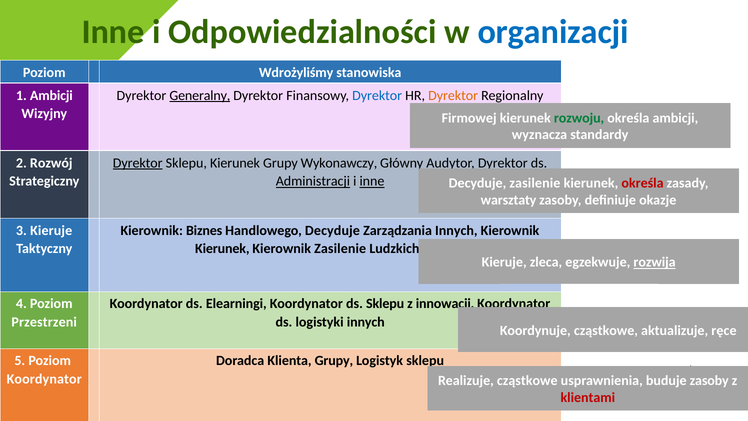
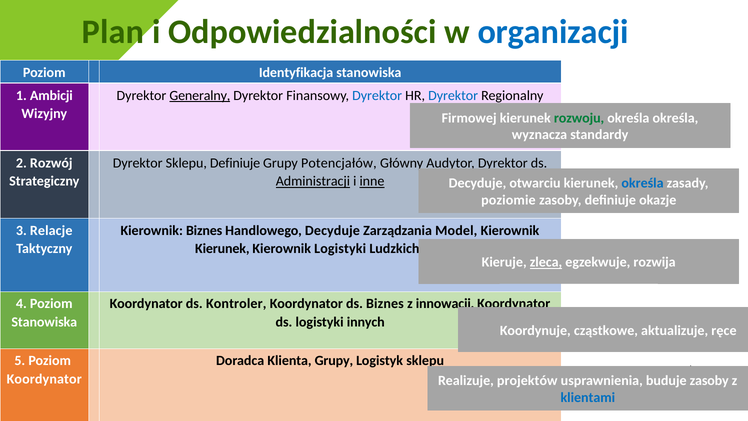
Inne: Inne -> Plan (113, 32)
Wdrożyliśmy: Wdrożyliśmy -> Identyfikacja (296, 72)
Dyrektor colour: orange -> blue (453, 95)
określa ambicji: ambicji -> określa (675, 118)
Dyrektor underline: present -> none (138, 163)
Sklepu Kierunek: Kierunek -> Definiuje (235, 163)
Wykonawczy: Wykonawczy -> Potencjałów (339, 163)
Decyduje zasilenie: zasilenie -> otwarciu (535, 183)
określa colour: red -> blue (643, 183)
warsztaty: warsztaty -> poziomie (508, 200)
3 Kieruje: Kieruje -> Relacje (51, 230)
Zarządzania Innych: Innych -> Model (456, 230)
Kierownik Zasilenie: Zasilenie -> Logistyki (340, 249)
zleca underline: none -> present (546, 262)
rozwija underline: present -> none (655, 262)
Elearningi: Elearningi -> Kontroler (236, 304)
ds Sklepu: Sklepu -> Biznes (385, 304)
Przestrzeni: Przestrzeni -> Stanowiska (44, 322)
Realizuje cząstkowe: cząstkowe -> projektów (527, 380)
klientami colour: red -> blue (588, 397)
